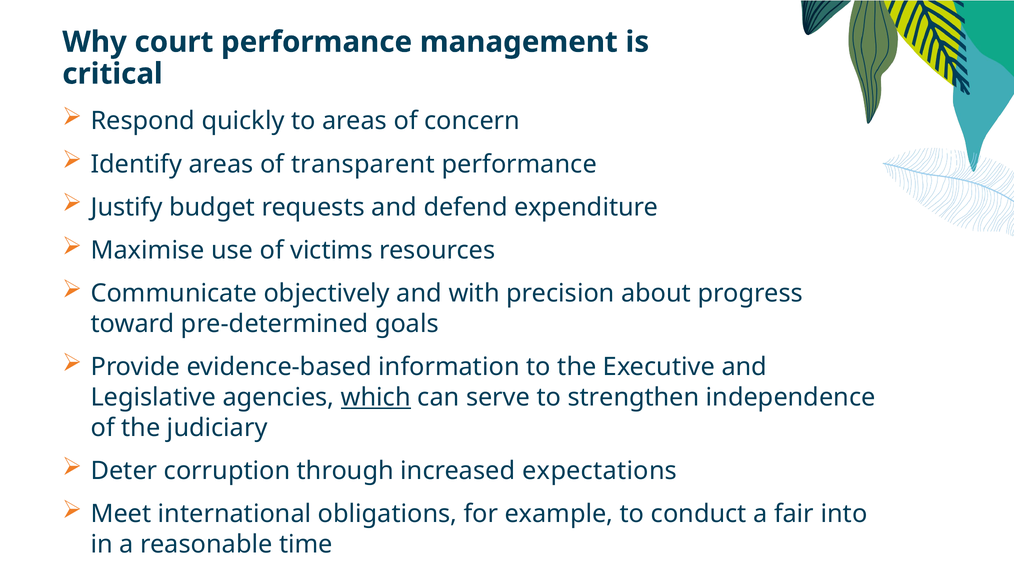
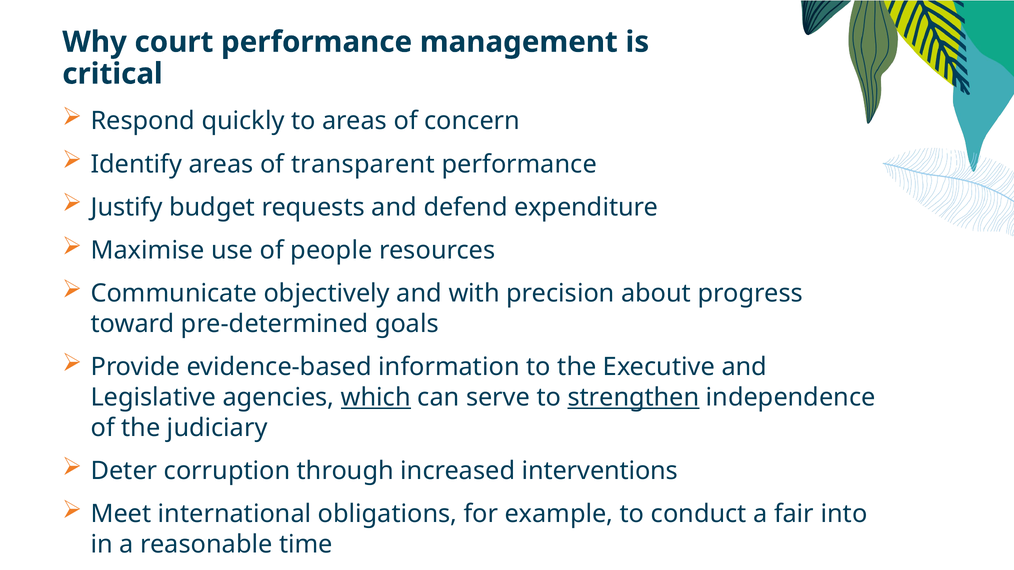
victims: victims -> people (331, 250)
strengthen underline: none -> present (634, 398)
expectations: expectations -> interventions (600, 471)
